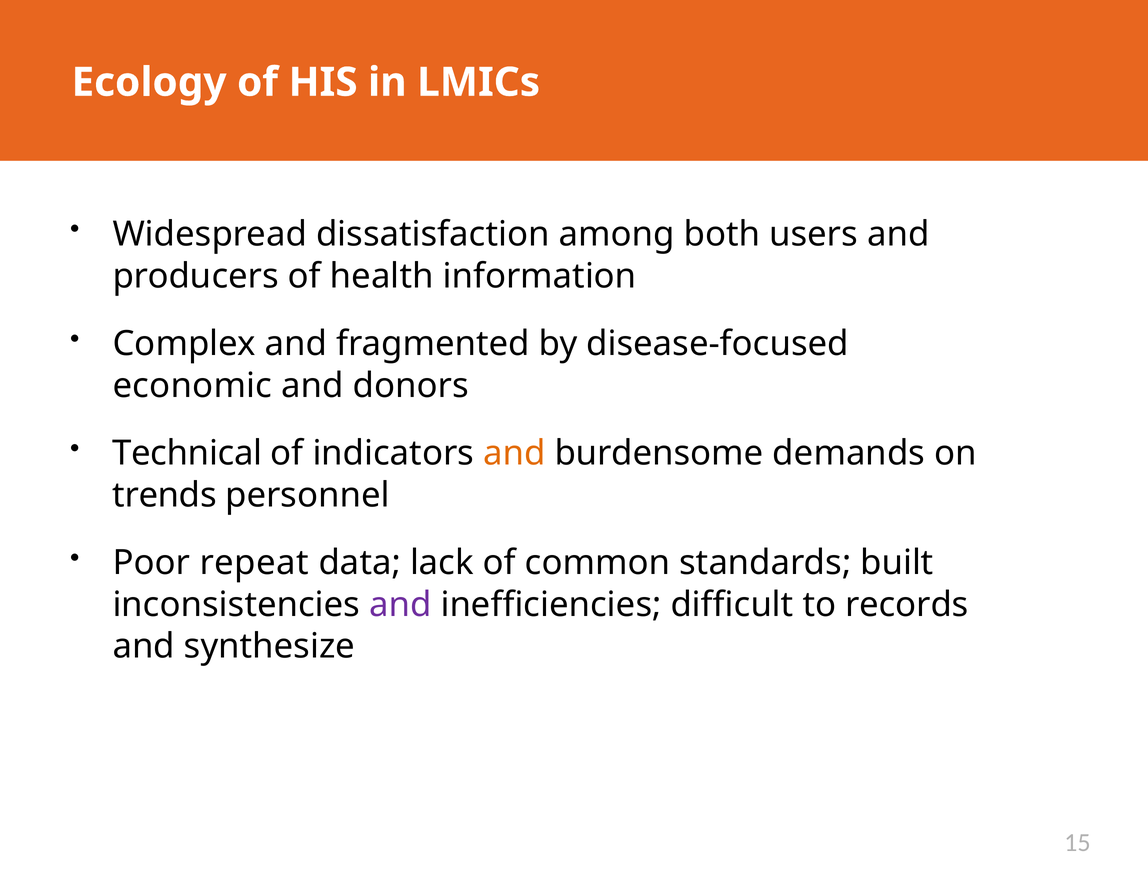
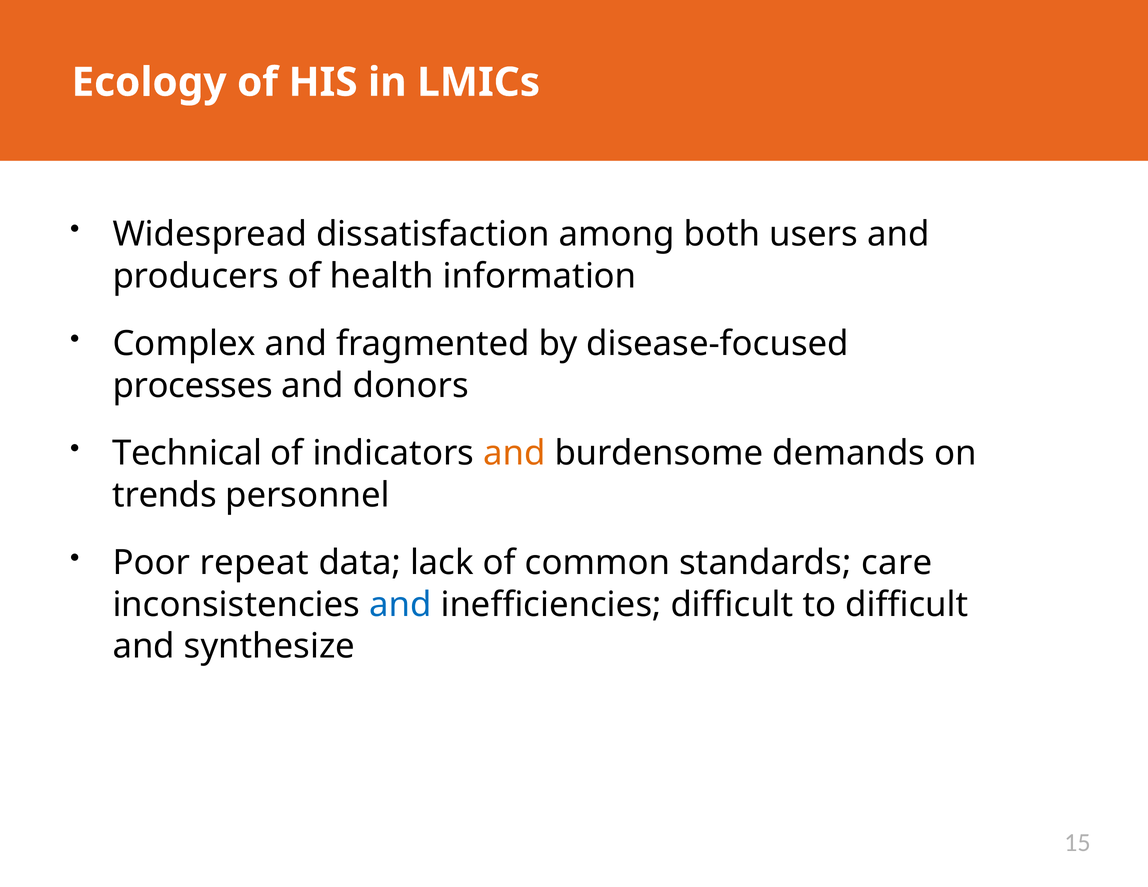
economic: economic -> processes (193, 386)
built: built -> care (897, 563)
and colour: purple -> blue (400, 605)
to records: records -> difficult (907, 605)
